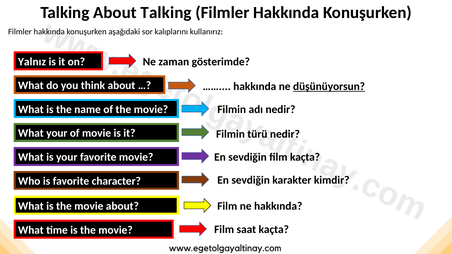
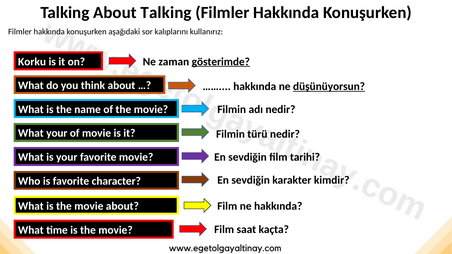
Yalnız: Yalnız -> Korku (32, 62)
gösterimde underline: none -> present (221, 62)
film kaçta: kaçta -> tarihi (305, 157)
